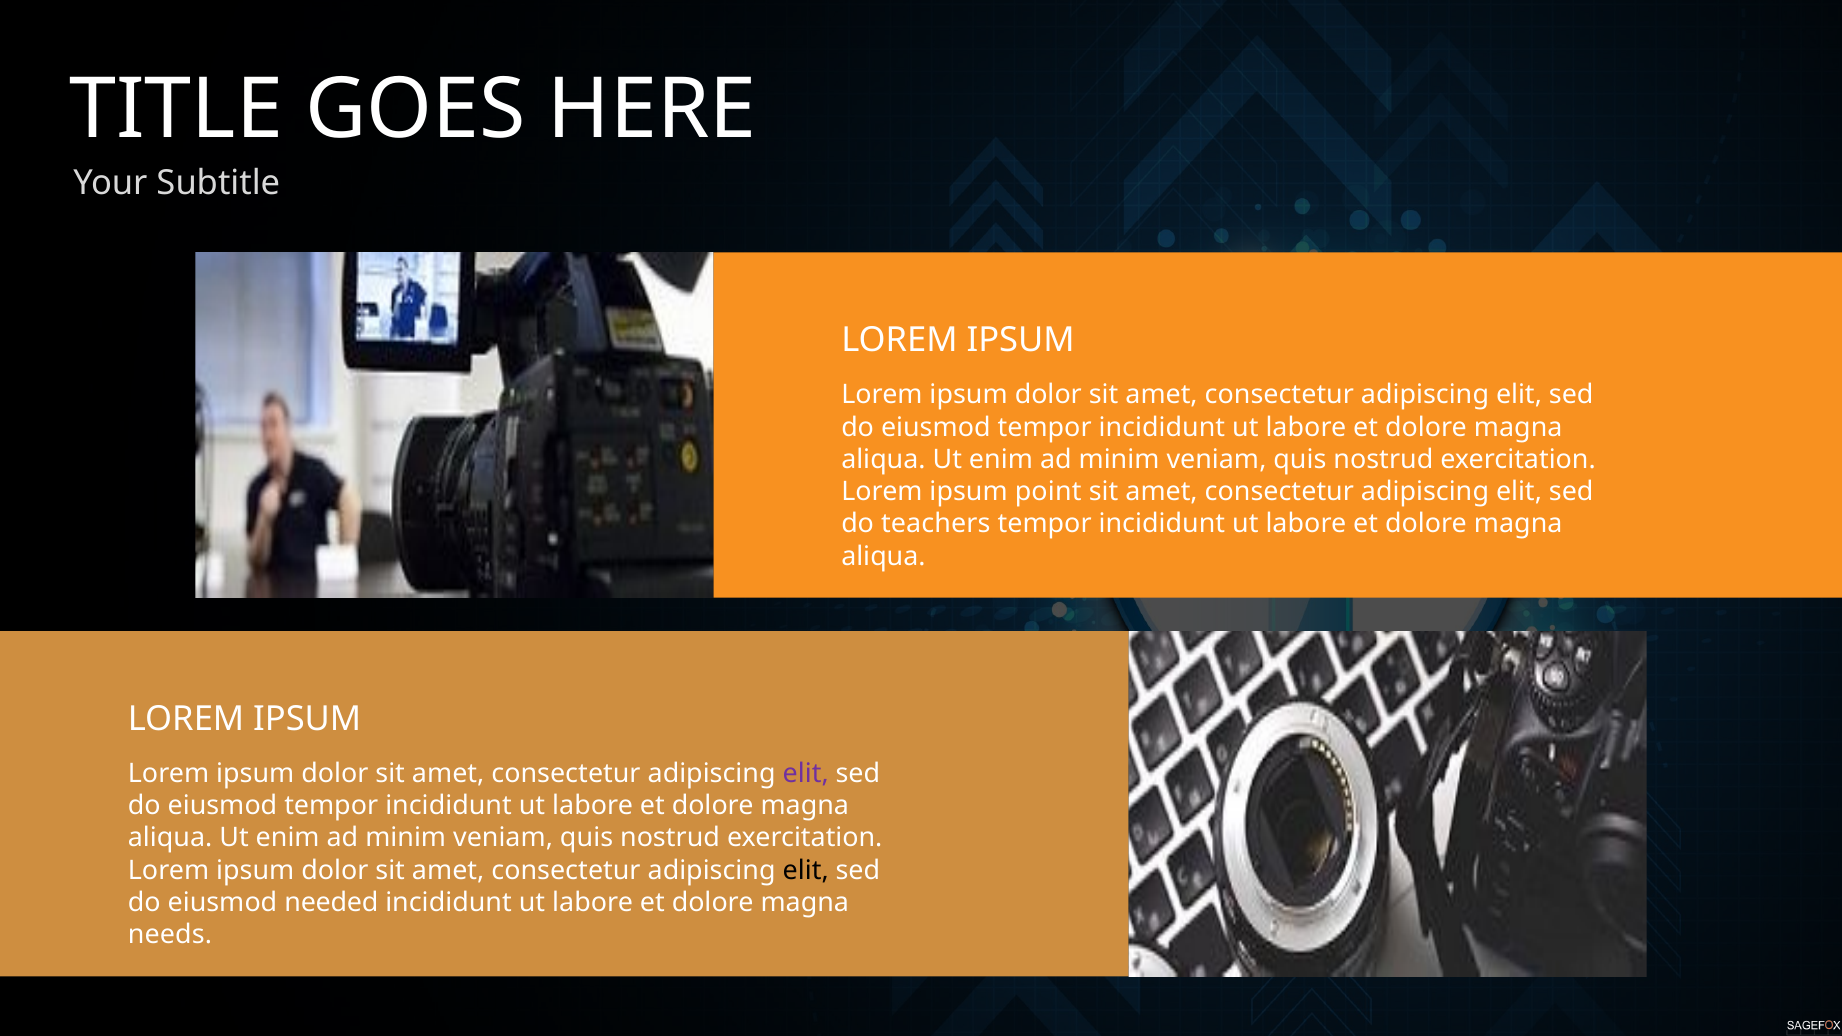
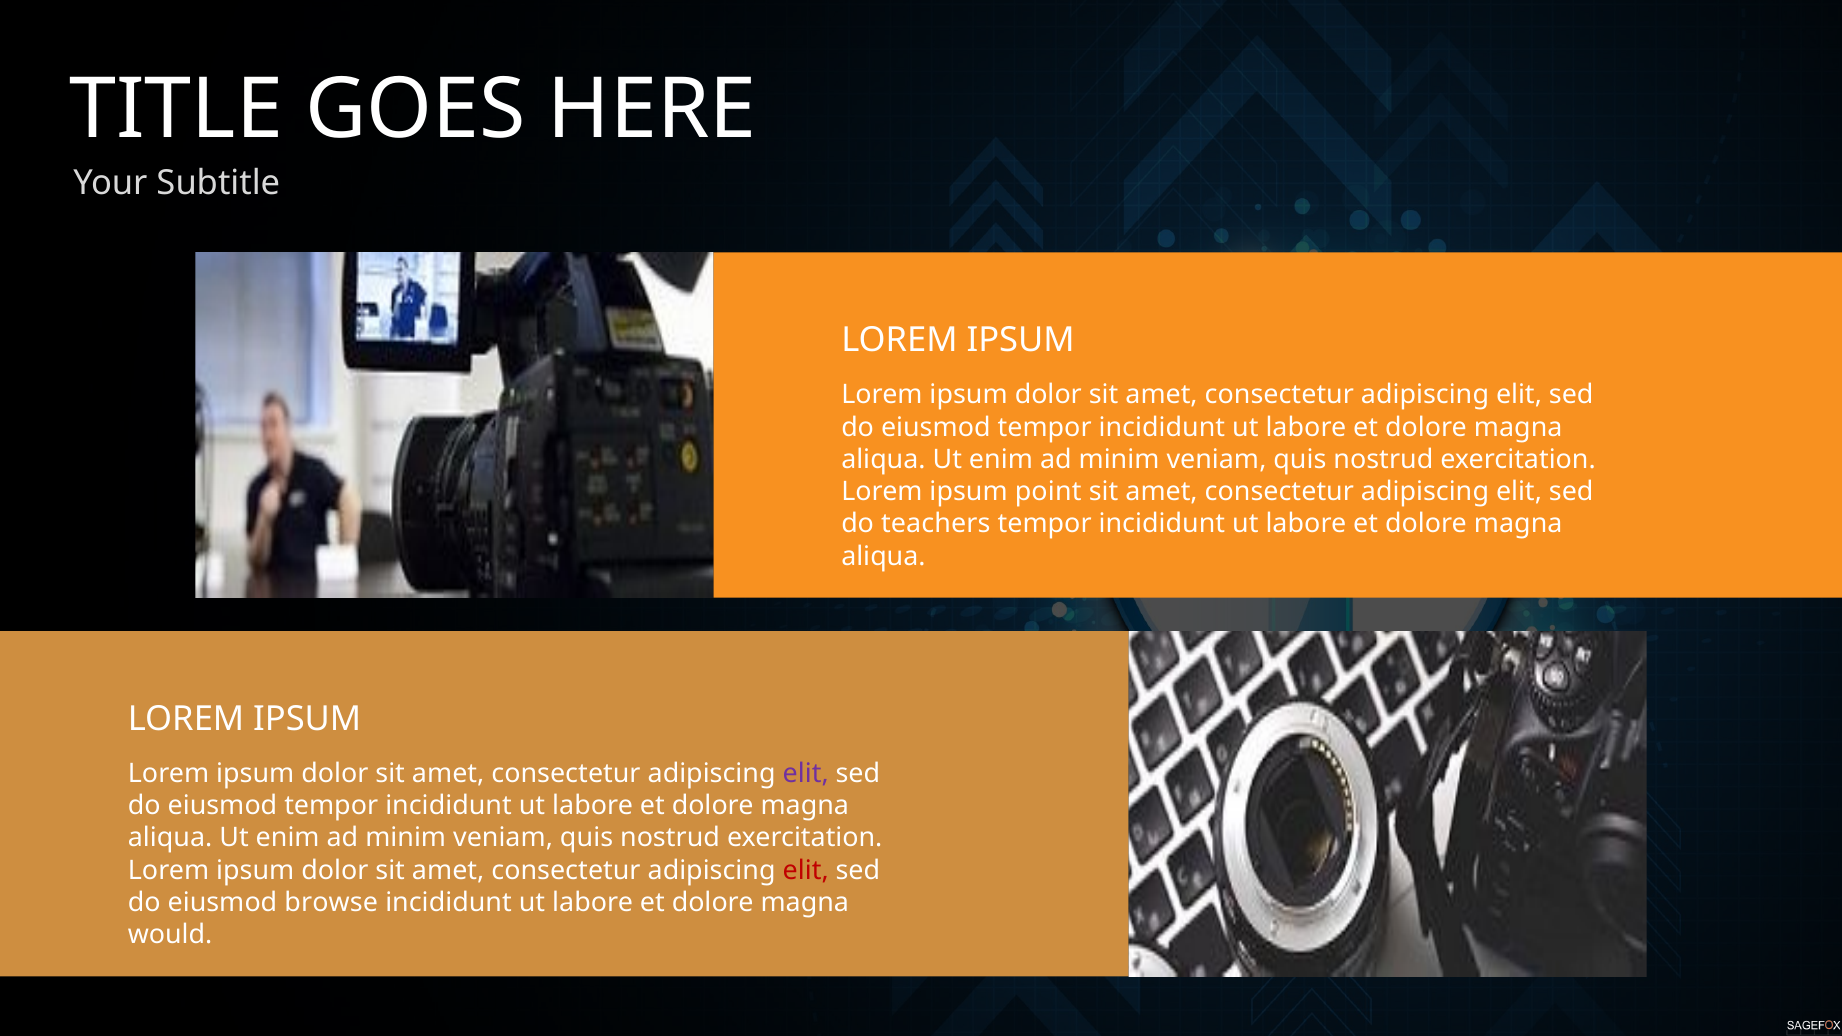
elit colour: black -> red (806, 870)
needed: needed -> browse (331, 903)
needs: needs -> would (170, 935)
